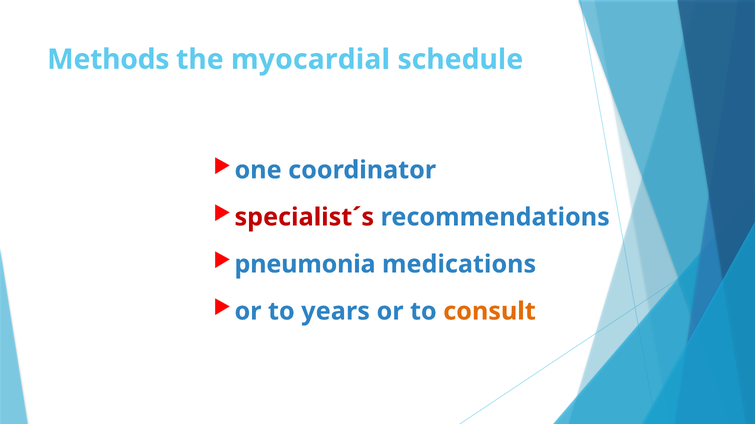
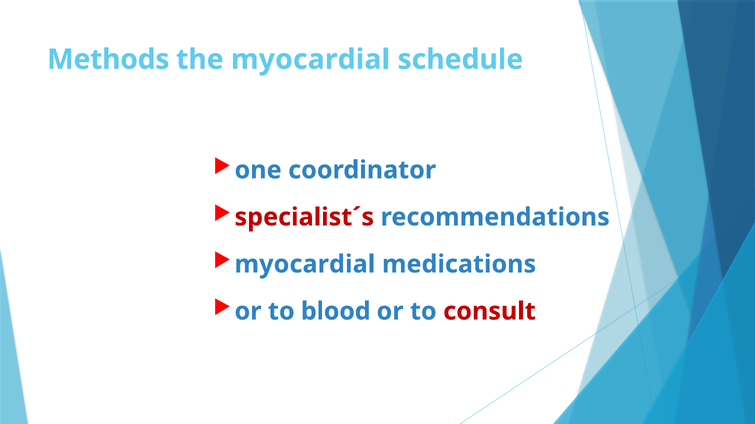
pneumonia: pneumonia -> myocardial (305, 265)
years: years -> blood (336, 312)
consult colour: orange -> red (489, 312)
